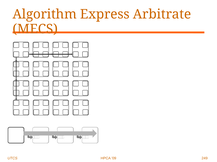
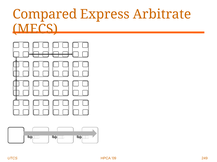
Algorithm: Algorithm -> Compared (45, 14)
